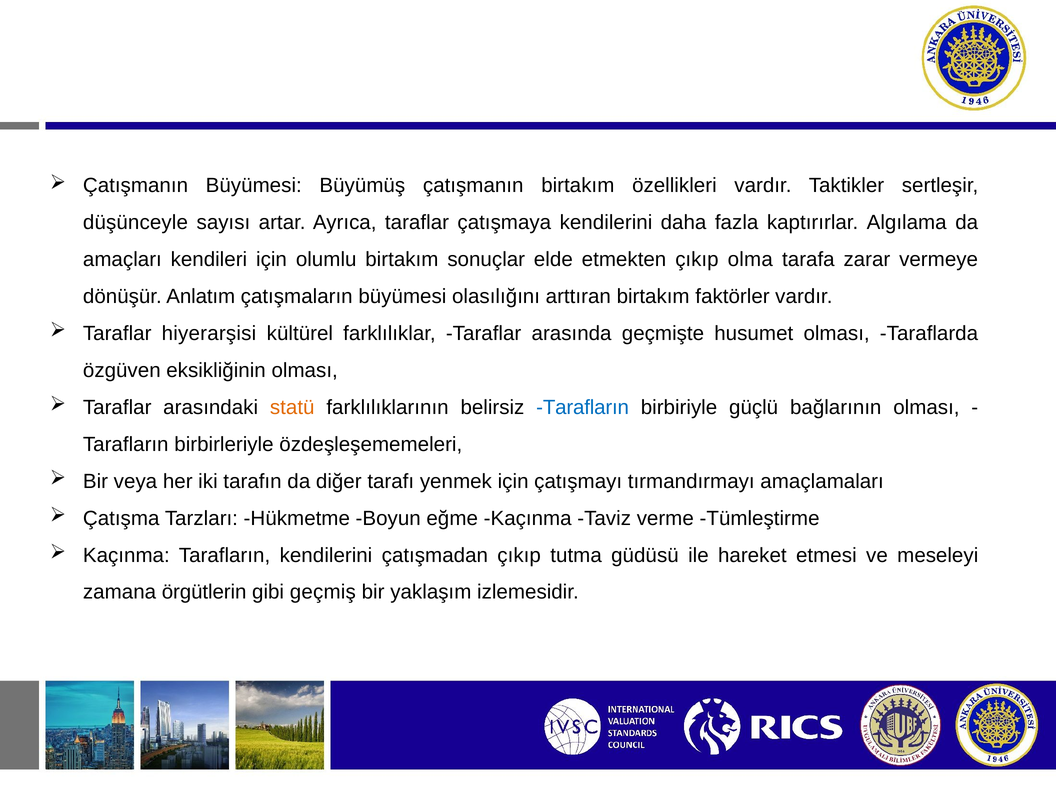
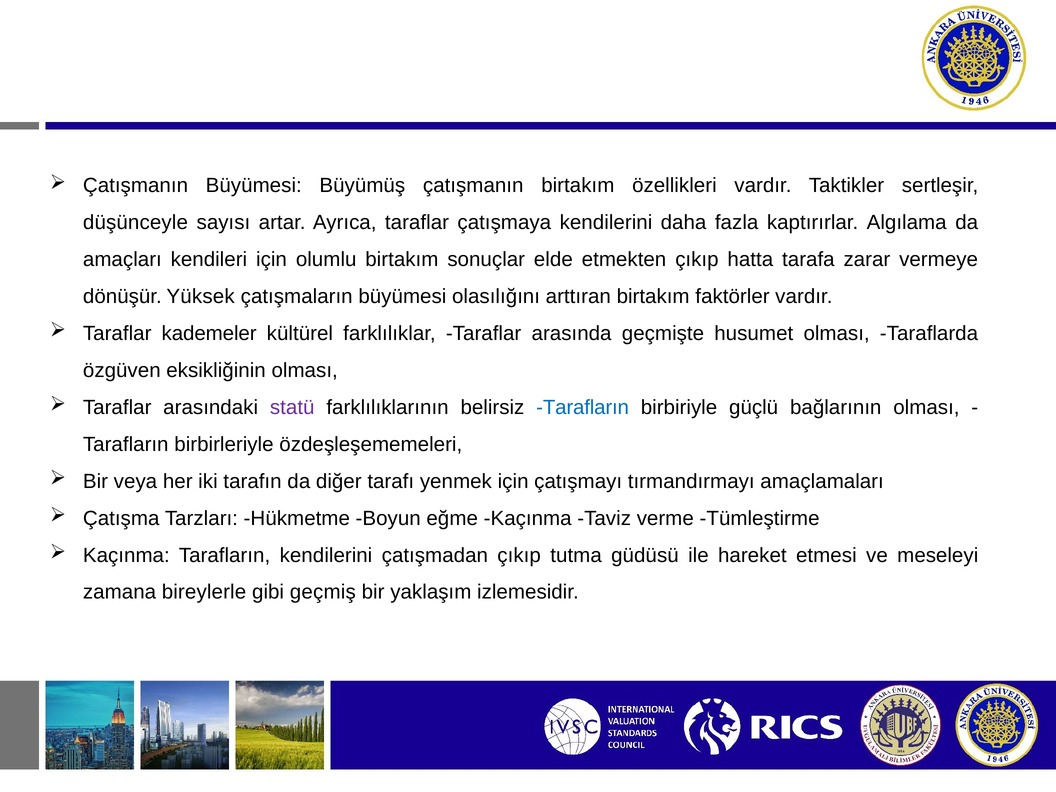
olma: olma -> hatta (750, 260)
Anlatım: Anlatım -> Yüksek (201, 297)
hiyerarşisi: hiyerarşisi -> kademeler (209, 333)
statü colour: orange -> purple (292, 407)
örgütlerin: örgütlerin -> bireylerle (204, 592)
